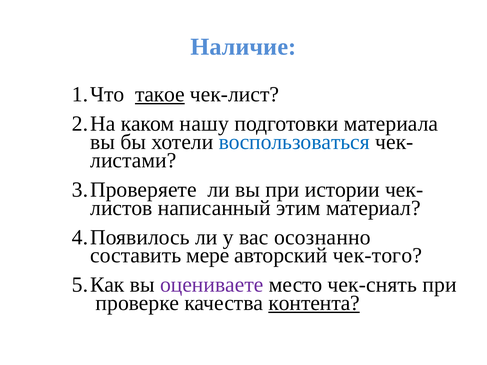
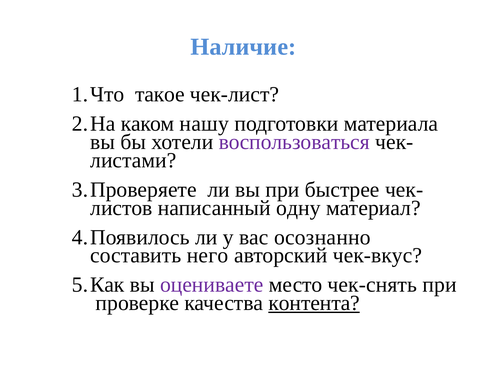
такое underline: present -> none (160, 94)
воспользоваться colour: blue -> purple (294, 142)
истории: истории -> быстрее (342, 190)
этим: этим -> одну (298, 208)
мере: мере -> него (208, 256)
чек-того: чек-того -> чек-вкус (377, 256)
